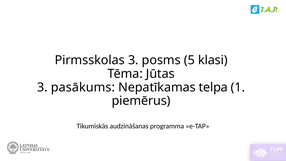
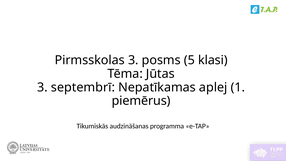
pasākums: pasākums -> septembrī (83, 87)
telpa: telpa -> aplej (213, 87)
